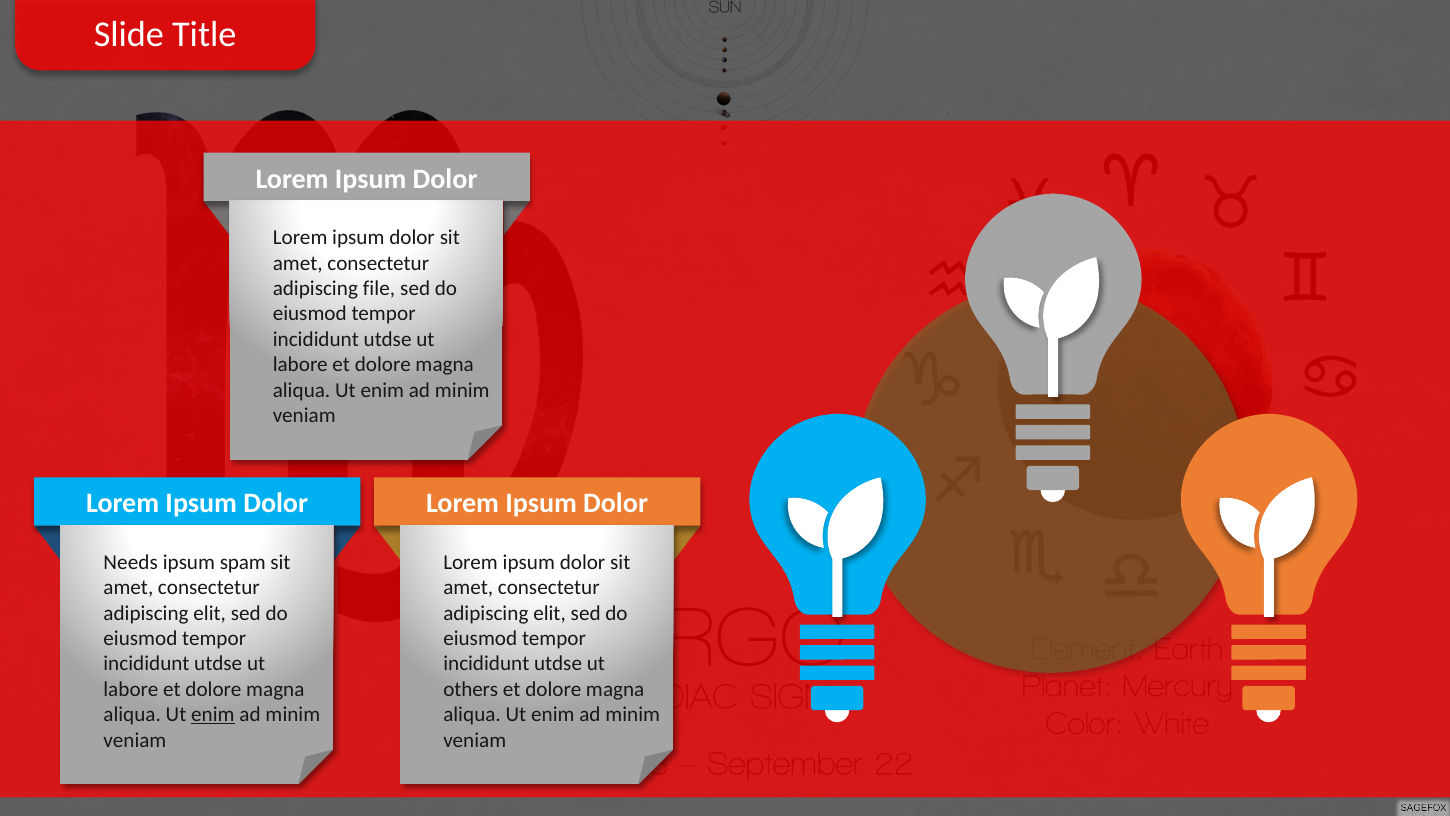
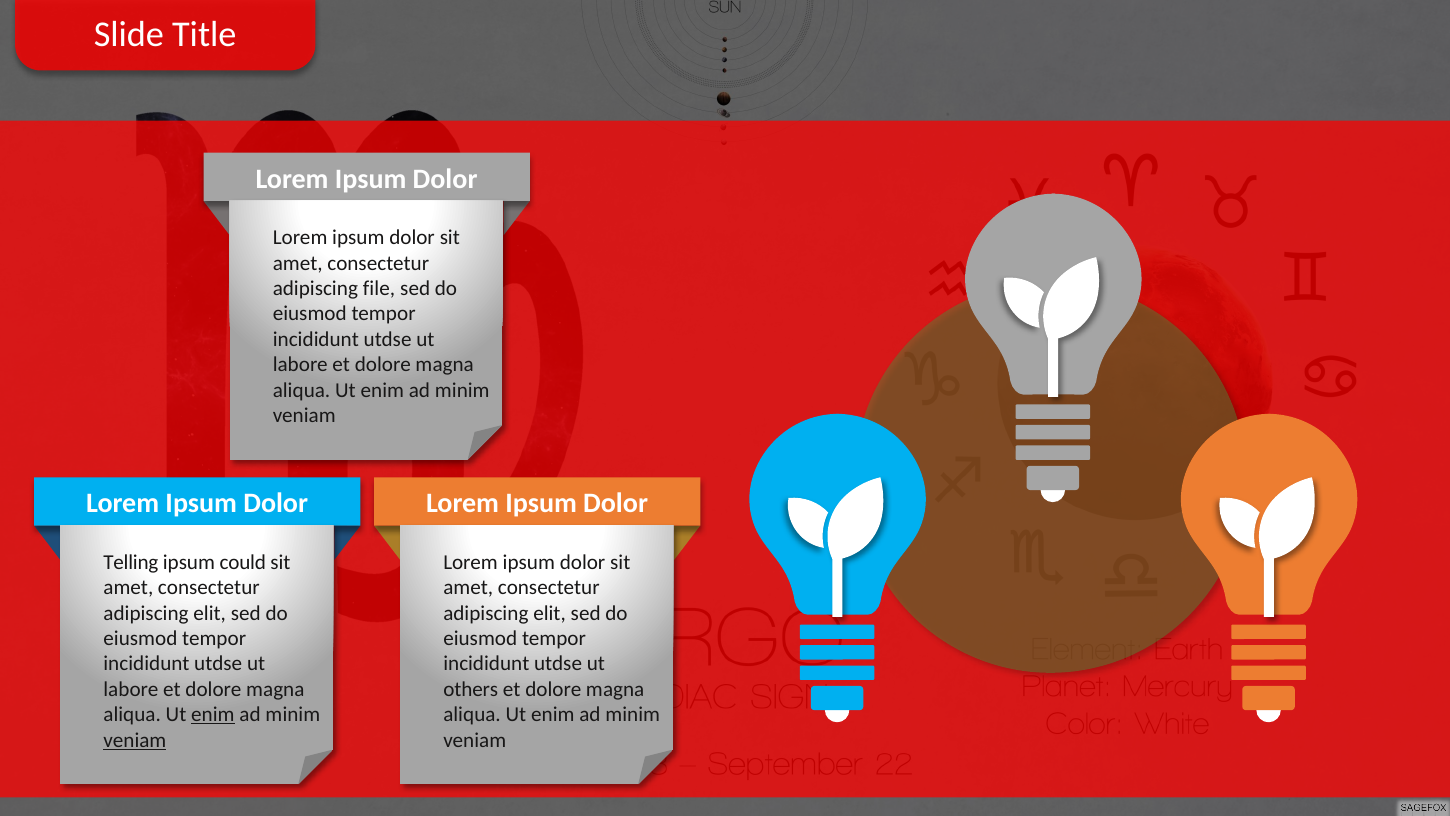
Needs: Needs -> Telling (131, 562)
spam: spam -> could (243, 562)
veniam underline: none -> present (135, 740)
